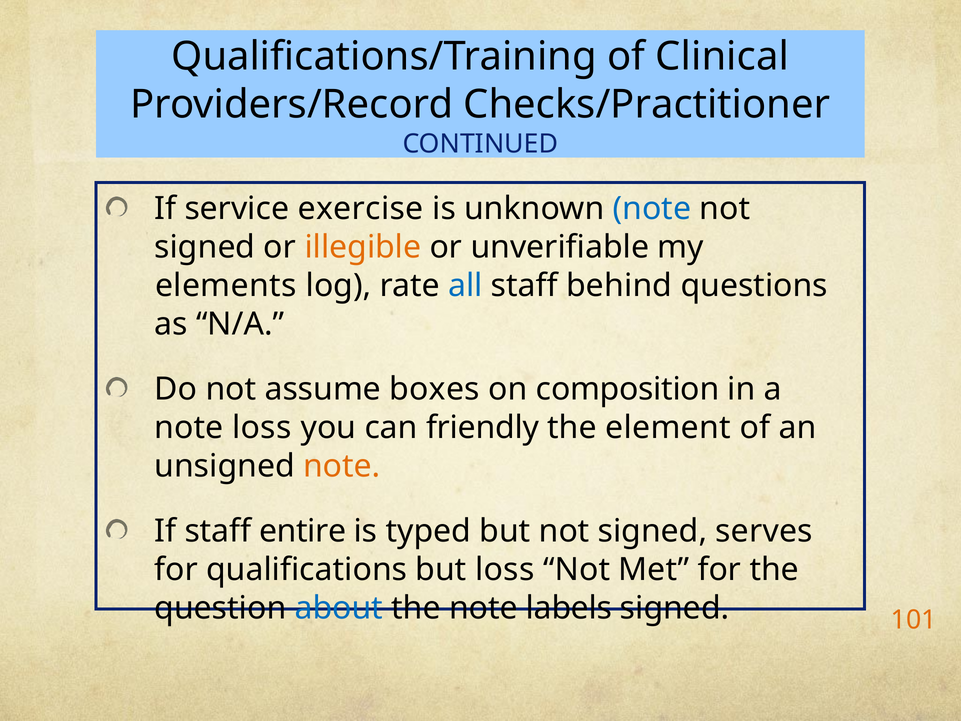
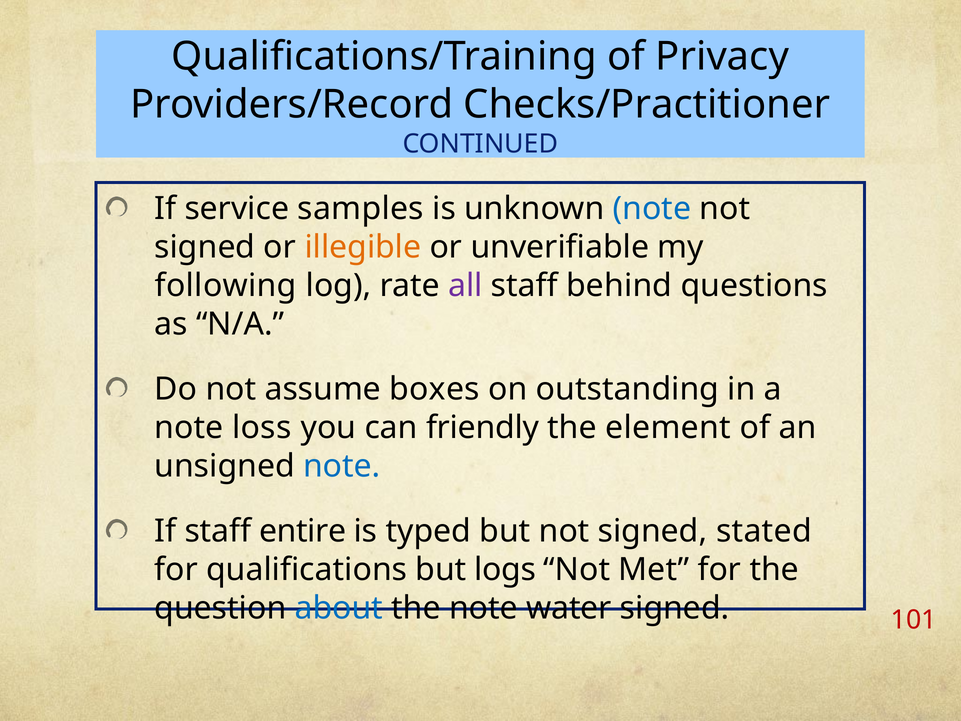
Clinical: Clinical -> Privacy (722, 57)
exercise: exercise -> samples (361, 209)
elements: elements -> following (226, 286)
all colour: blue -> purple (465, 286)
composition: composition -> outstanding (628, 389)
note colour: orange -> blue (342, 466)
serves: serves -> stated (764, 531)
but loss: loss -> logs (505, 570)
labels: labels -> water (569, 608)
101 colour: orange -> red (914, 620)
